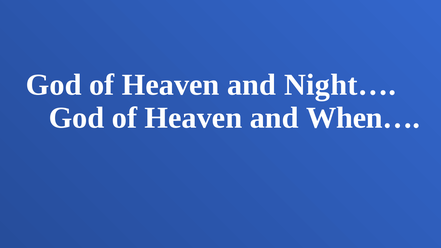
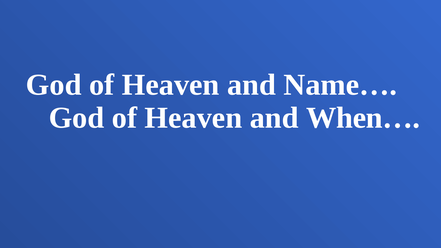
Night…: Night… -> Name… (340, 85)
